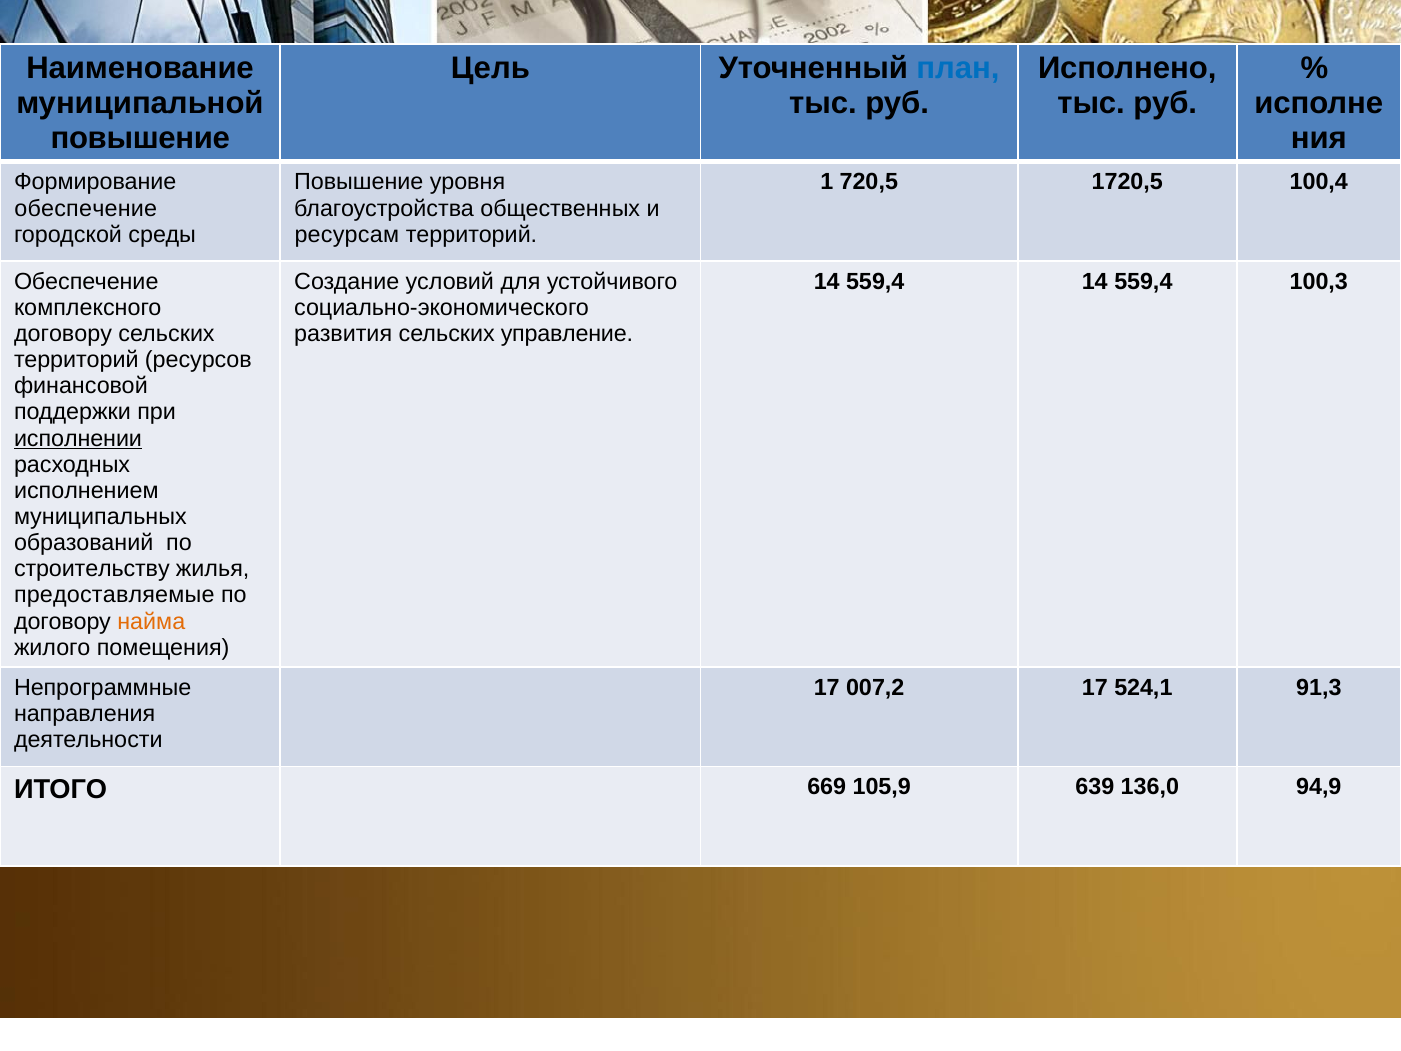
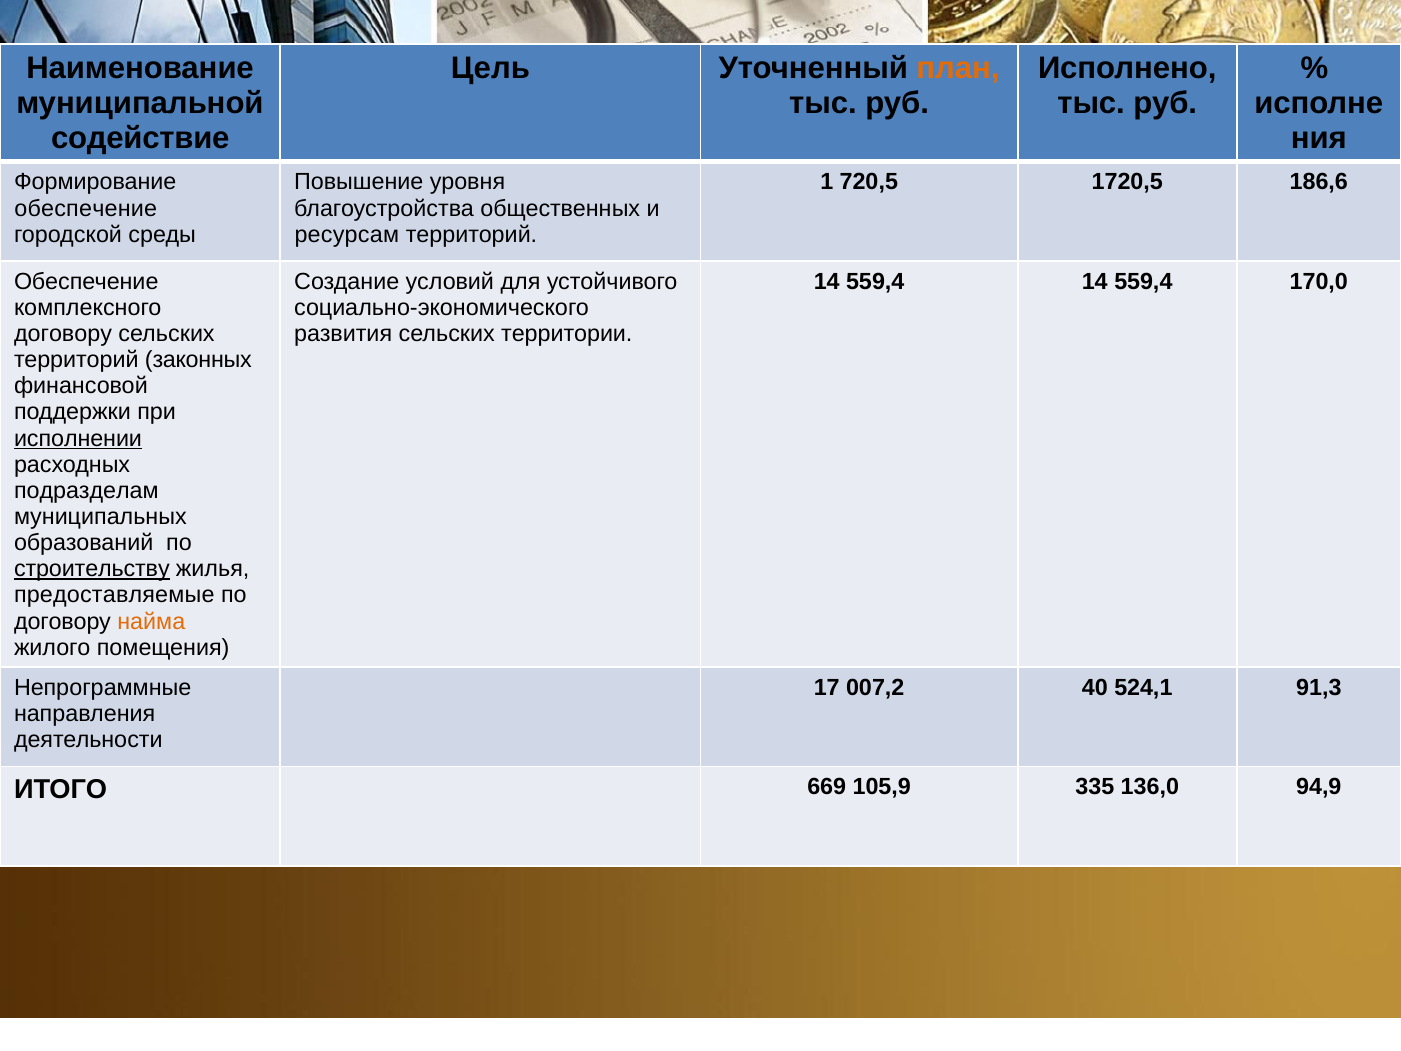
план colour: blue -> orange (958, 69)
повышение: повышение -> содействие (140, 138)
100,4: 100,4 -> 186,6 (1319, 182)
100,3: 100,3 -> 170,0 (1319, 281)
управление: управление -> территории (567, 334)
ресурсов: ресурсов -> законных (198, 360)
исполнением: исполнением -> подразделам (86, 491)
строительству underline: none -> present (92, 569)
007,2 17: 17 -> 40 (1095, 688)
639: 639 -> 335 (1095, 787)
